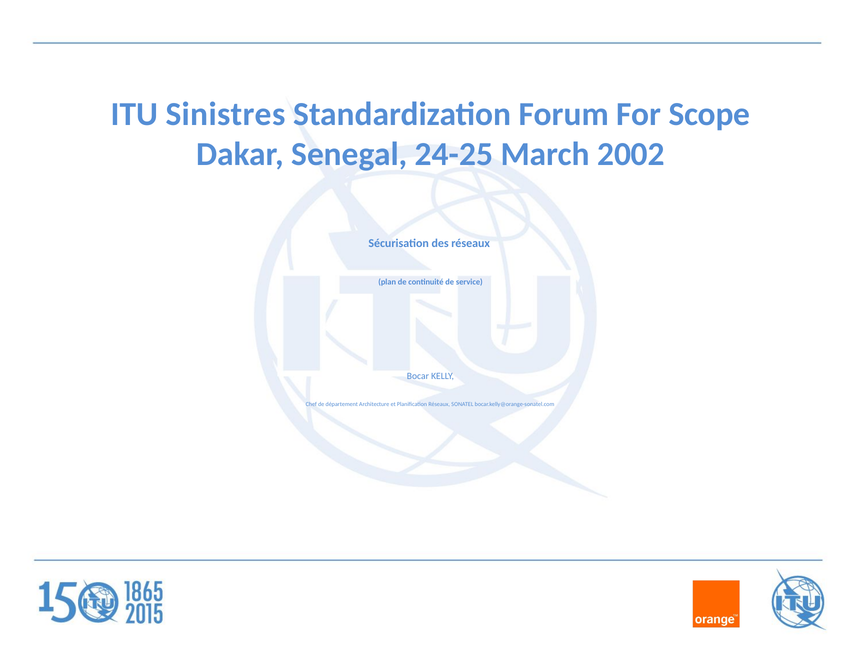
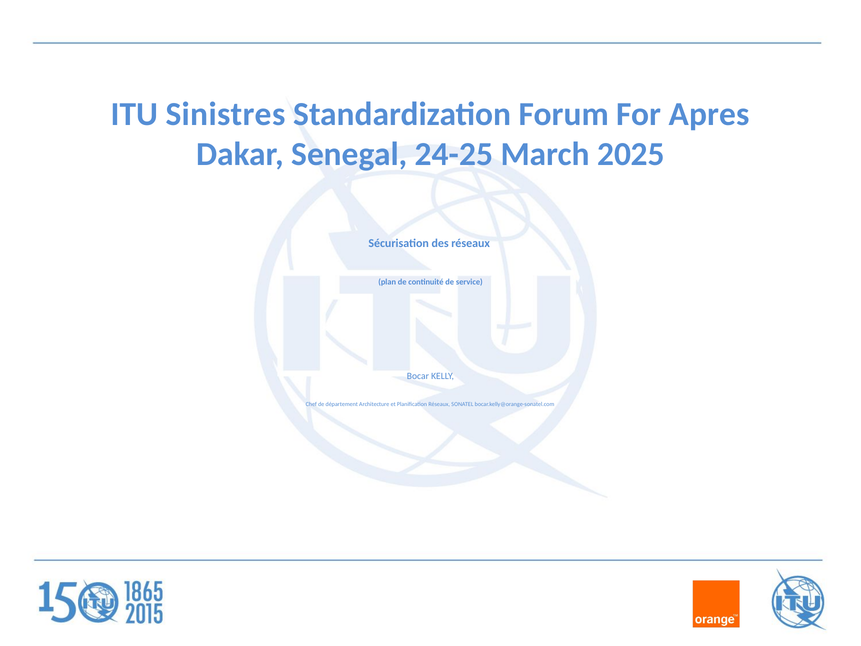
Scope: Scope -> Apres (709, 114)
2002: 2002 -> 2025 (631, 154)
